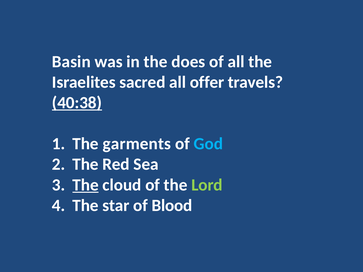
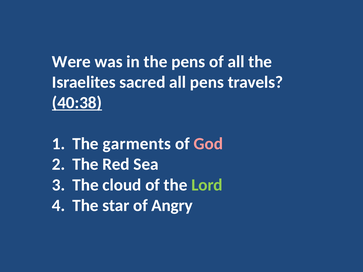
Basin: Basin -> Were (71, 62)
the does: does -> pens (188, 62)
all offer: offer -> pens (207, 82)
God colour: light blue -> pink (208, 144)
The underline: present -> none (86, 185)
Blood: Blood -> Angry (172, 206)
